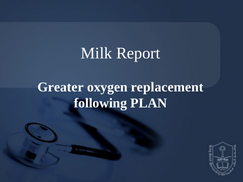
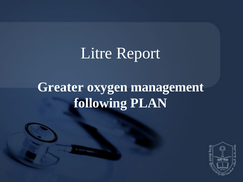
Milk: Milk -> Litre (96, 53)
replacement: replacement -> management (167, 87)
